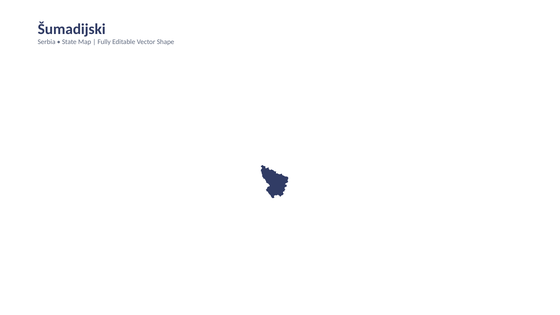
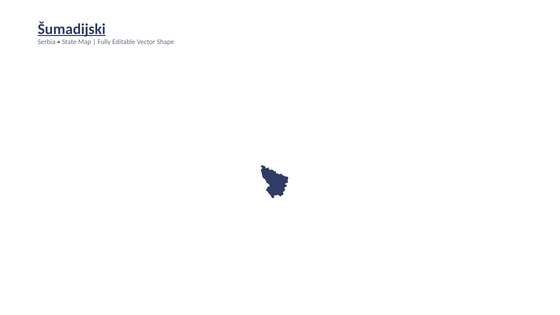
Šumadijski underline: none -> present (72, 29)
